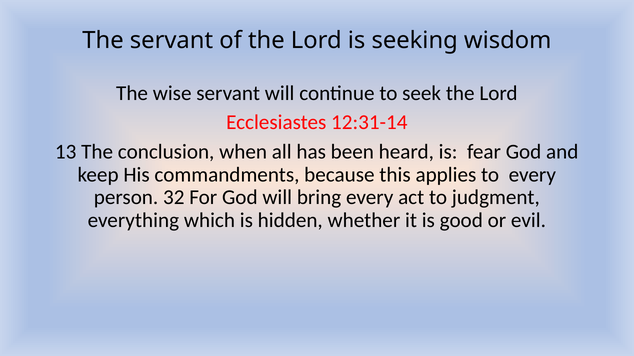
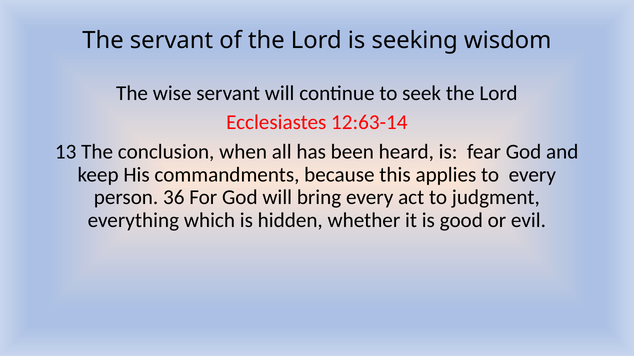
12:31-14: 12:31-14 -> 12:63-14 (369, 123)
32: 32 -> 36 (174, 198)
